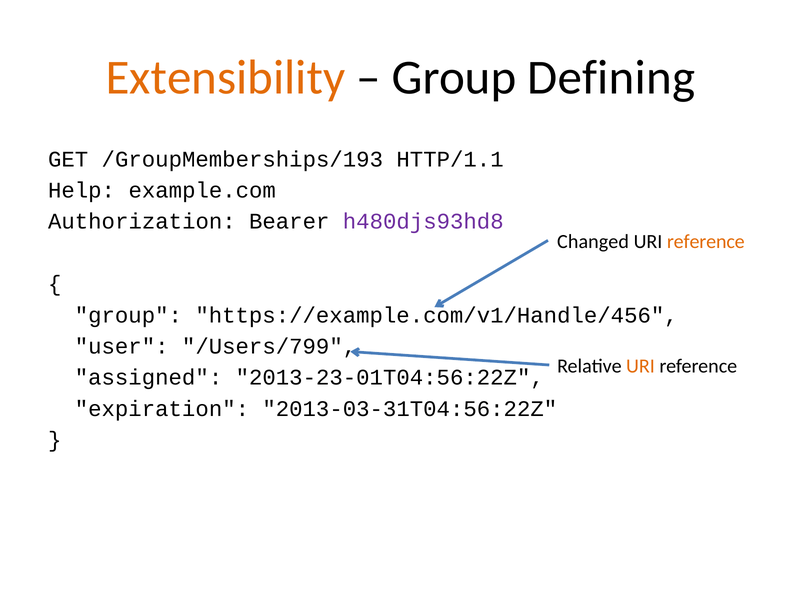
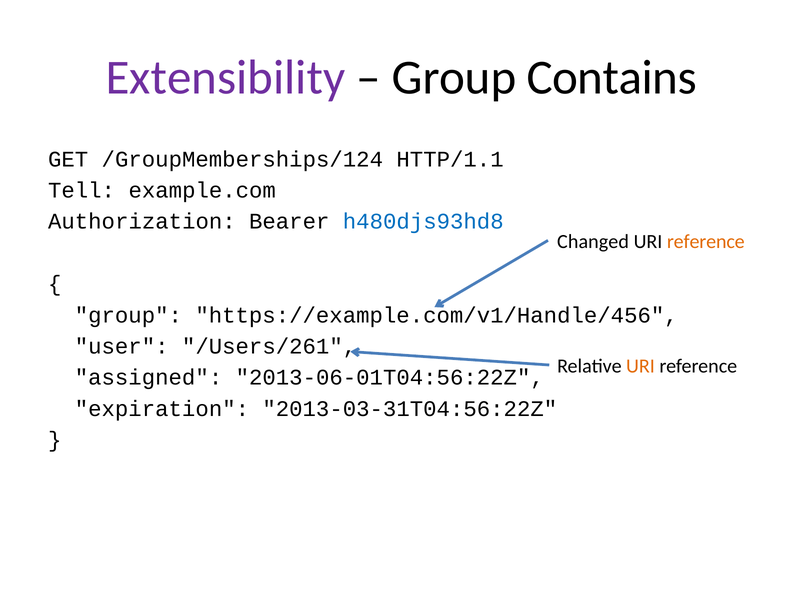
Extensibility colour: orange -> purple (225, 78)
Defining: Defining -> Contains (612, 78)
/GroupMemberships/193: /GroupMemberships/193 -> /GroupMemberships/124 (242, 159)
Help: Help -> Tell (82, 191)
h480djs93hd8 colour: purple -> blue (423, 222)
/Users/799: /Users/799 -> /Users/261 (269, 347)
2013-23-01T04:56:22Z: 2013-23-01T04:56:22Z -> 2013-06-01T04:56:22Z (390, 378)
